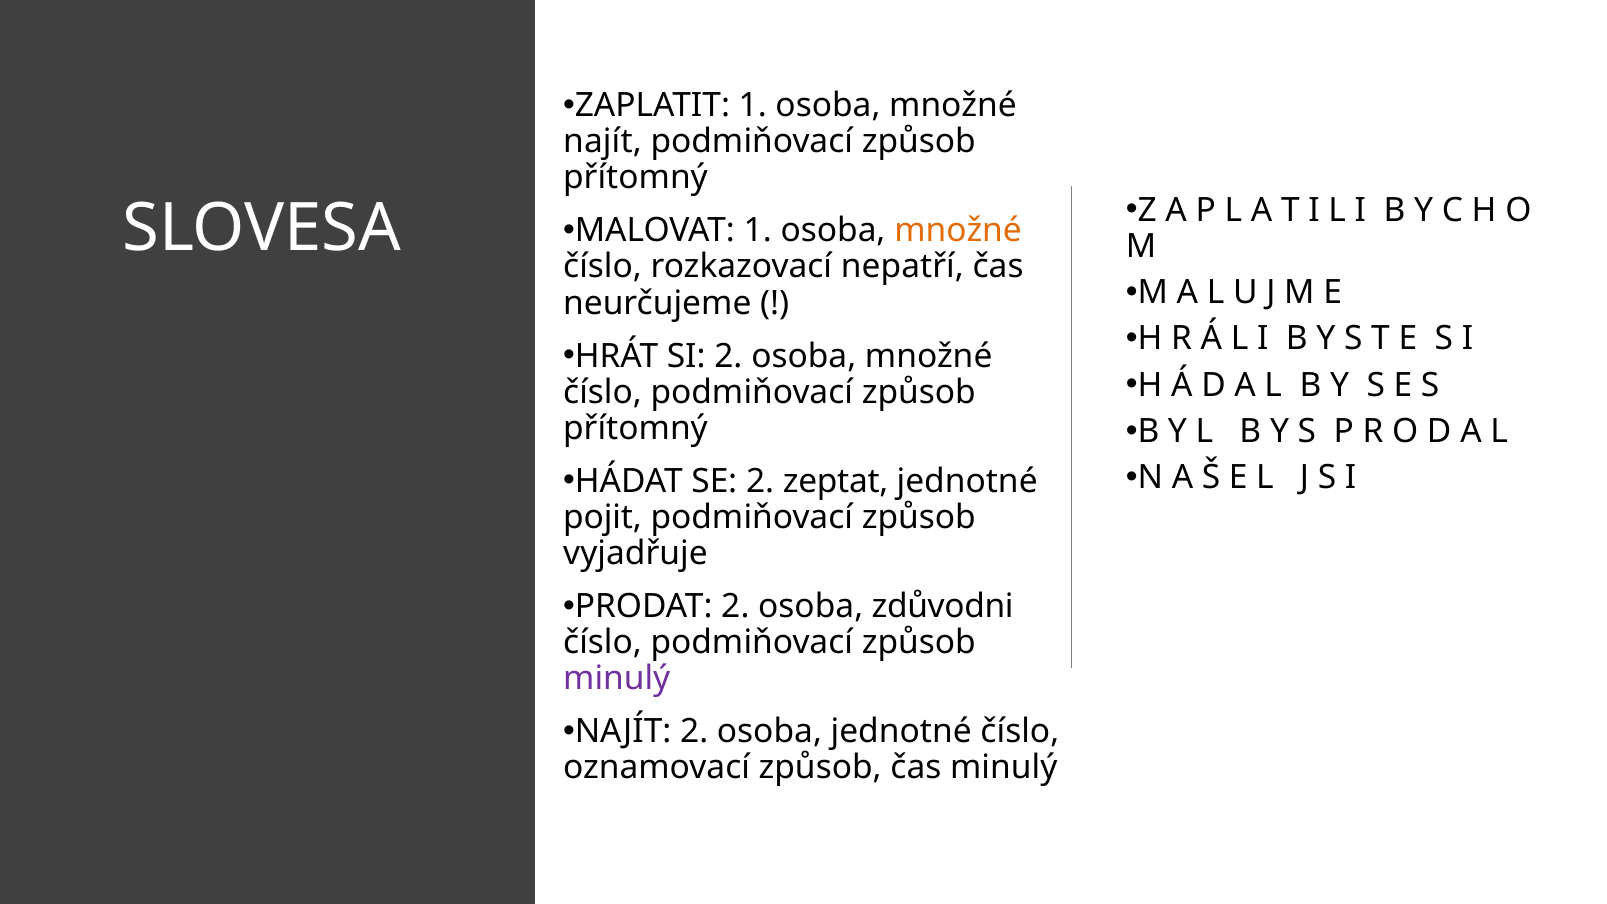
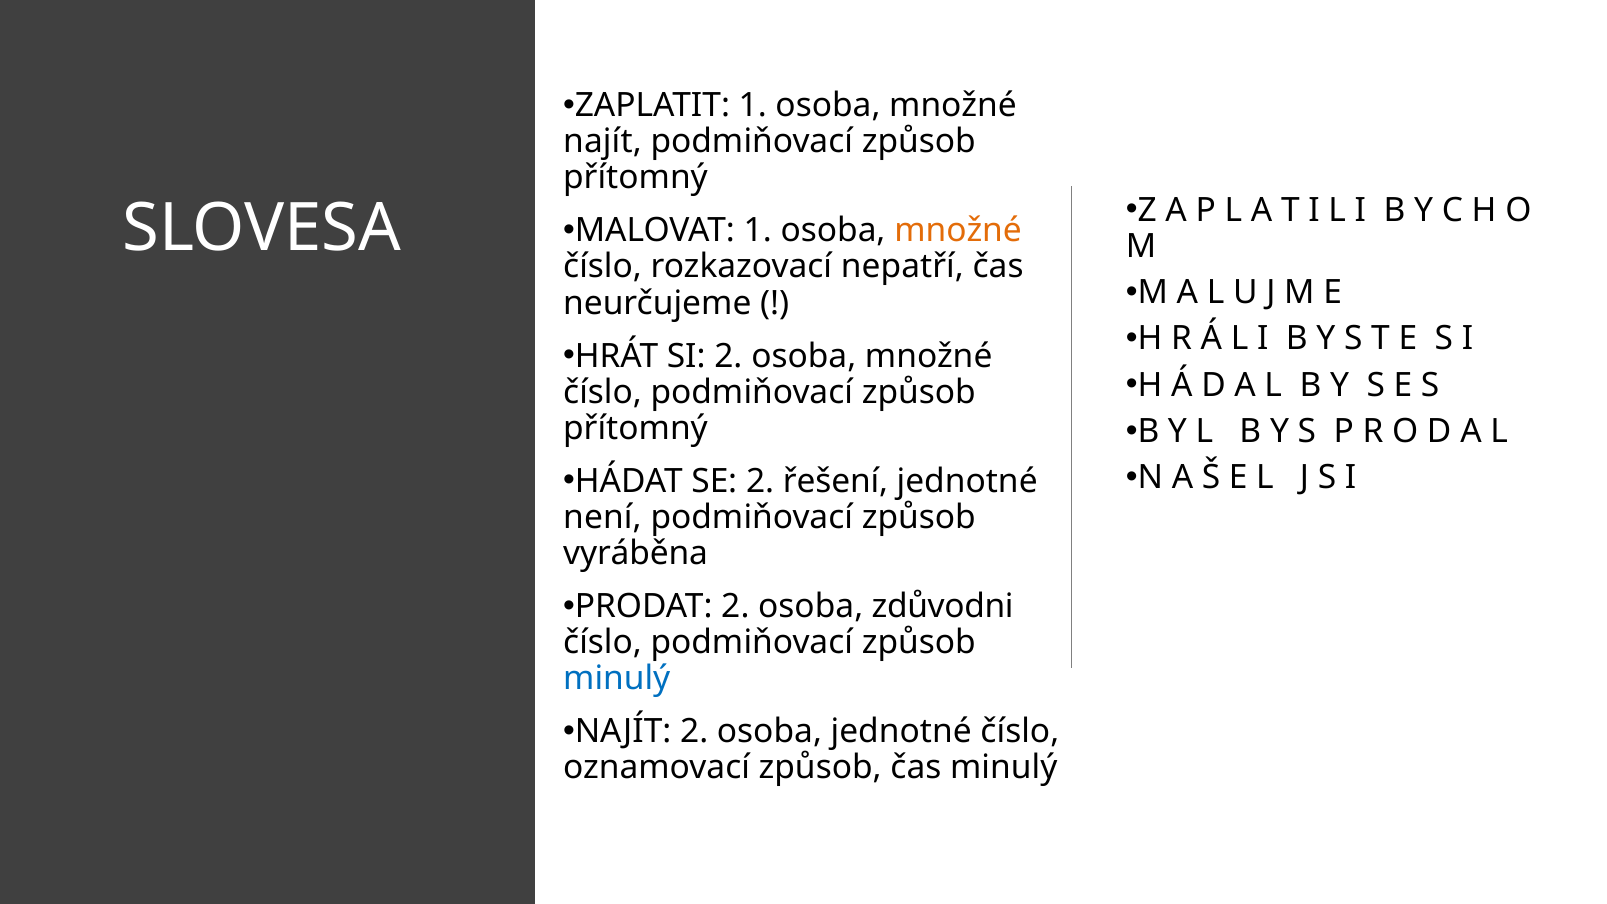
zeptat: zeptat -> řešení (836, 481)
pojit: pojit -> není (602, 517)
vyjadřuje: vyjadřuje -> vyráběna (636, 554)
minulý colour: purple -> blue (617, 679)
